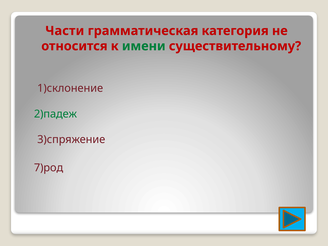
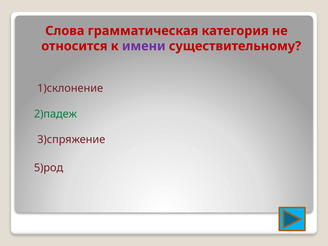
Части: Части -> Слова (65, 31)
имени colour: green -> purple (144, 46)
7)род: 7)род -> 5)род (49, 168)
